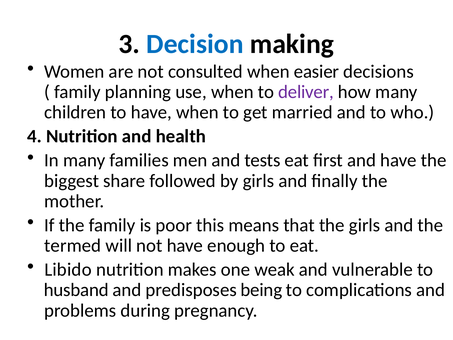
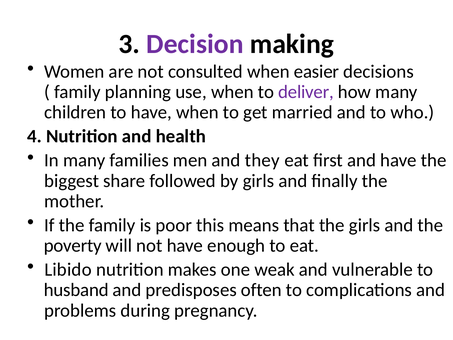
Decision colour: blue -> purple (195, 44)
tests: tests -> they (262, 160)
termed: termed -> poverty (73, 245)
being: being -> often (261, 290)
